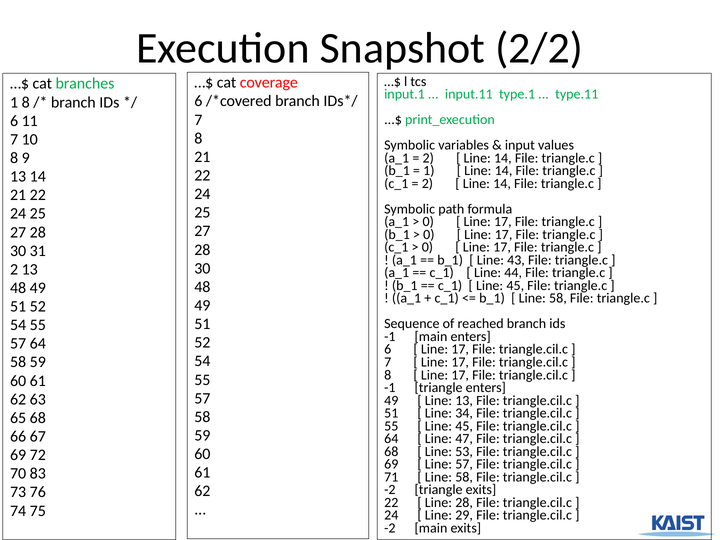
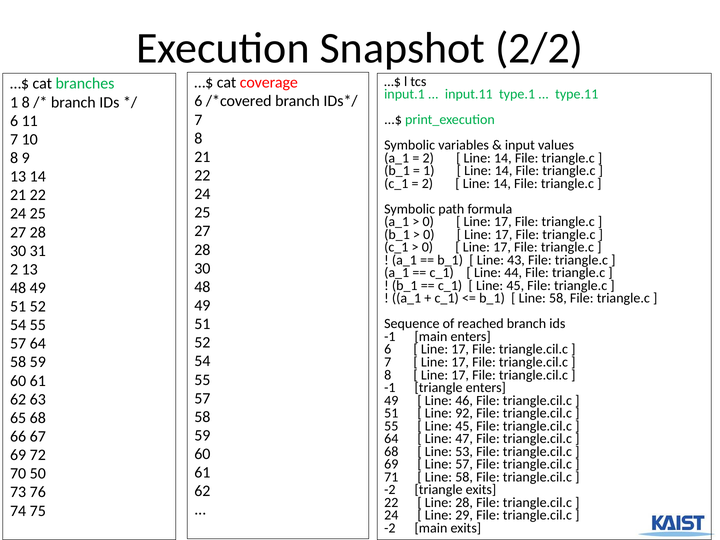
Line 13: 13 -> 46 (464, 400)
34: 34 -> 92 (464, 413)
83: 83 -> 50 (38, 474)
